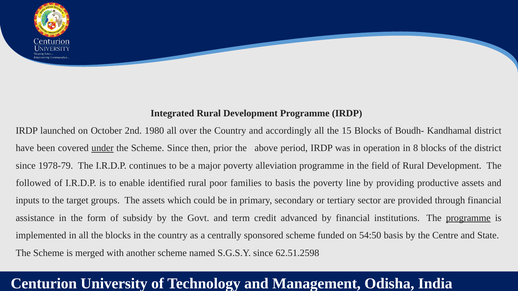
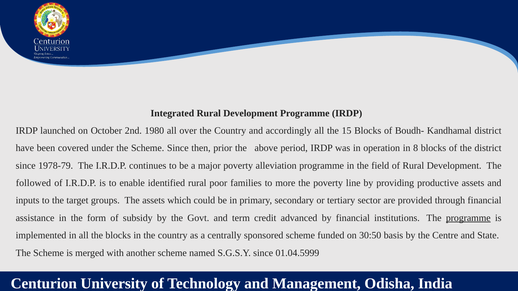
under underline: present -> none (103, 148)
to basis: basis -> more (285, 183)
54:50: 54:50 -> 30:50 (370, 236)
62.51.2598: 62.51.2598 -> 01.04.5999 (297, 253)
